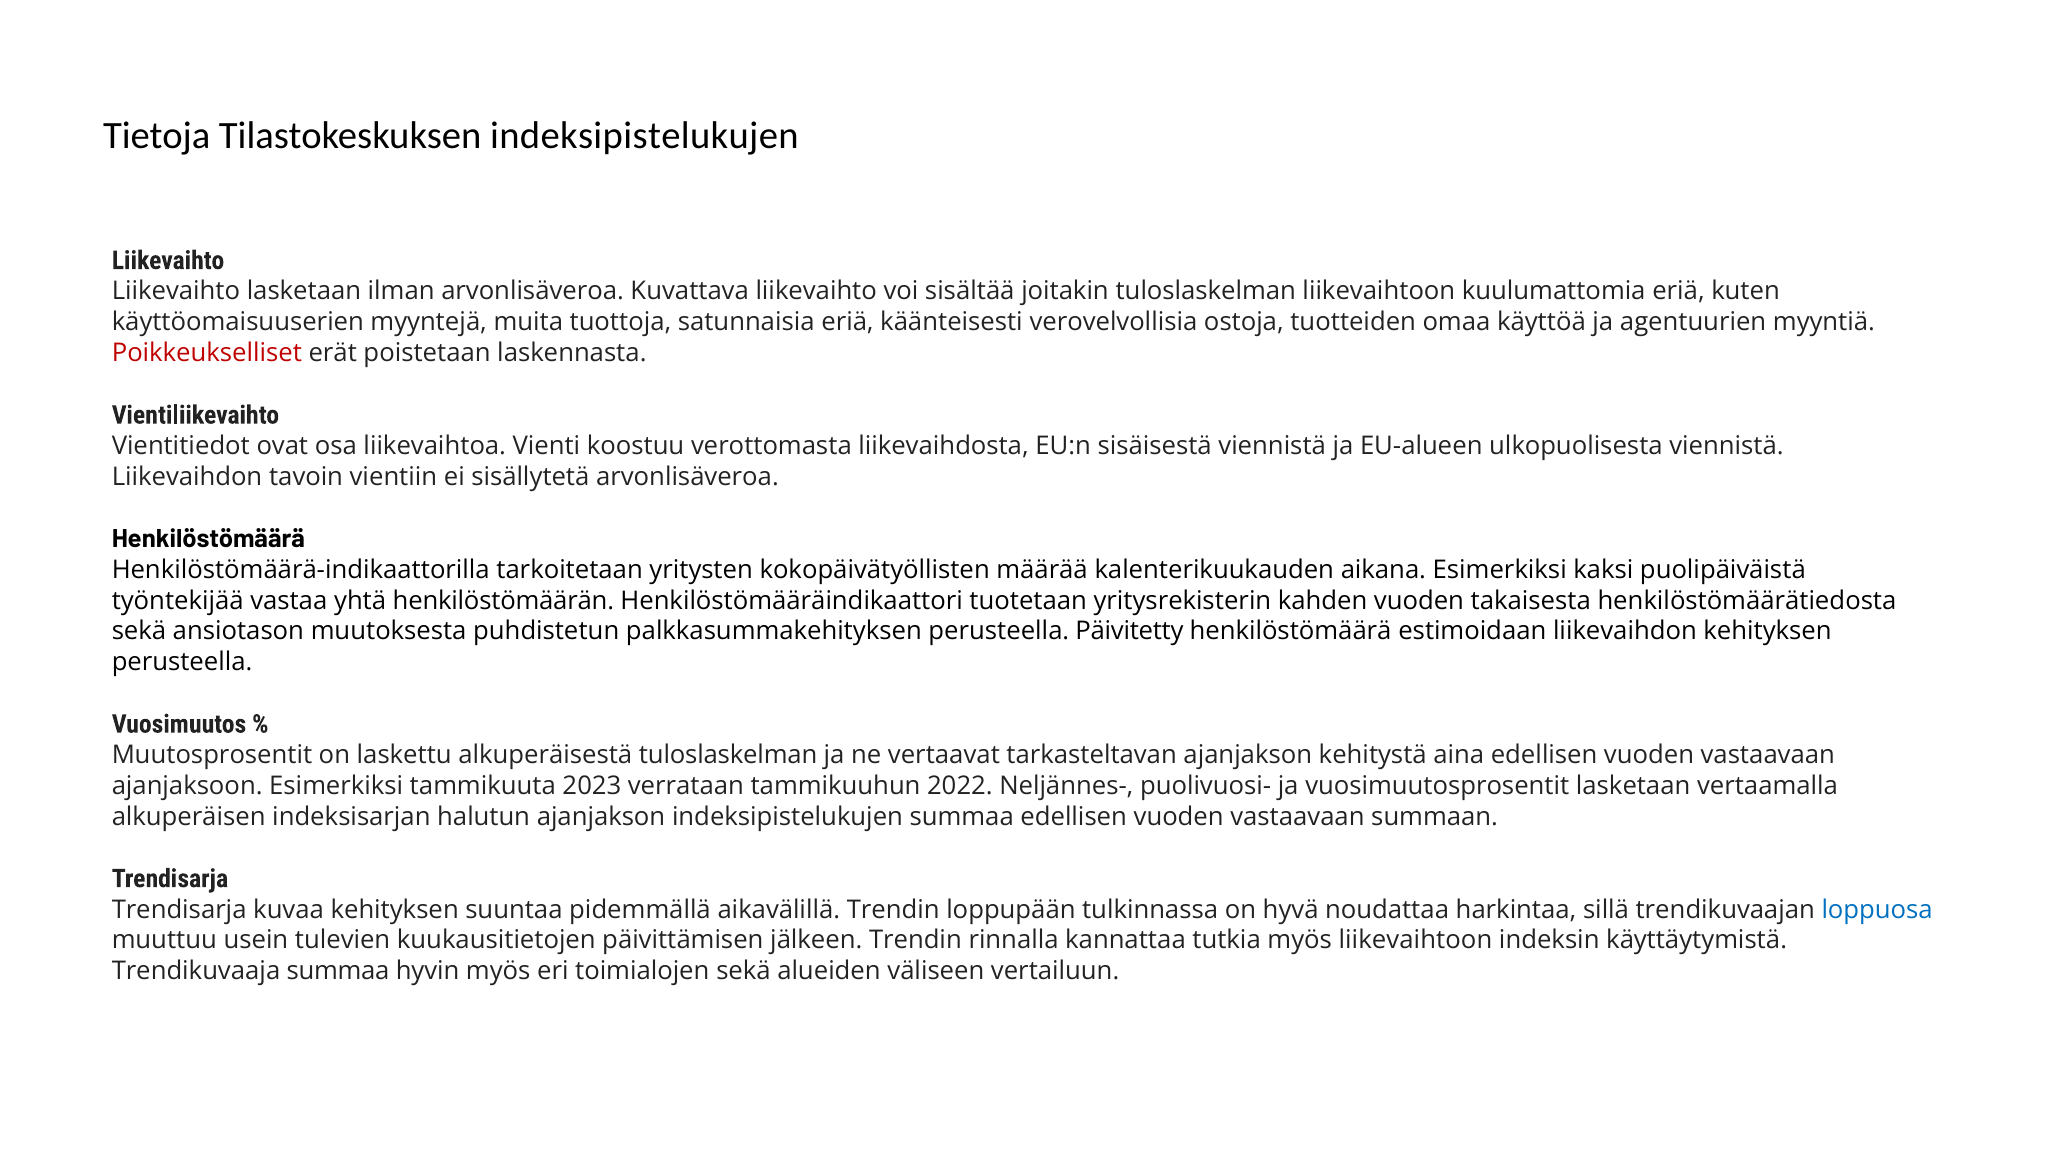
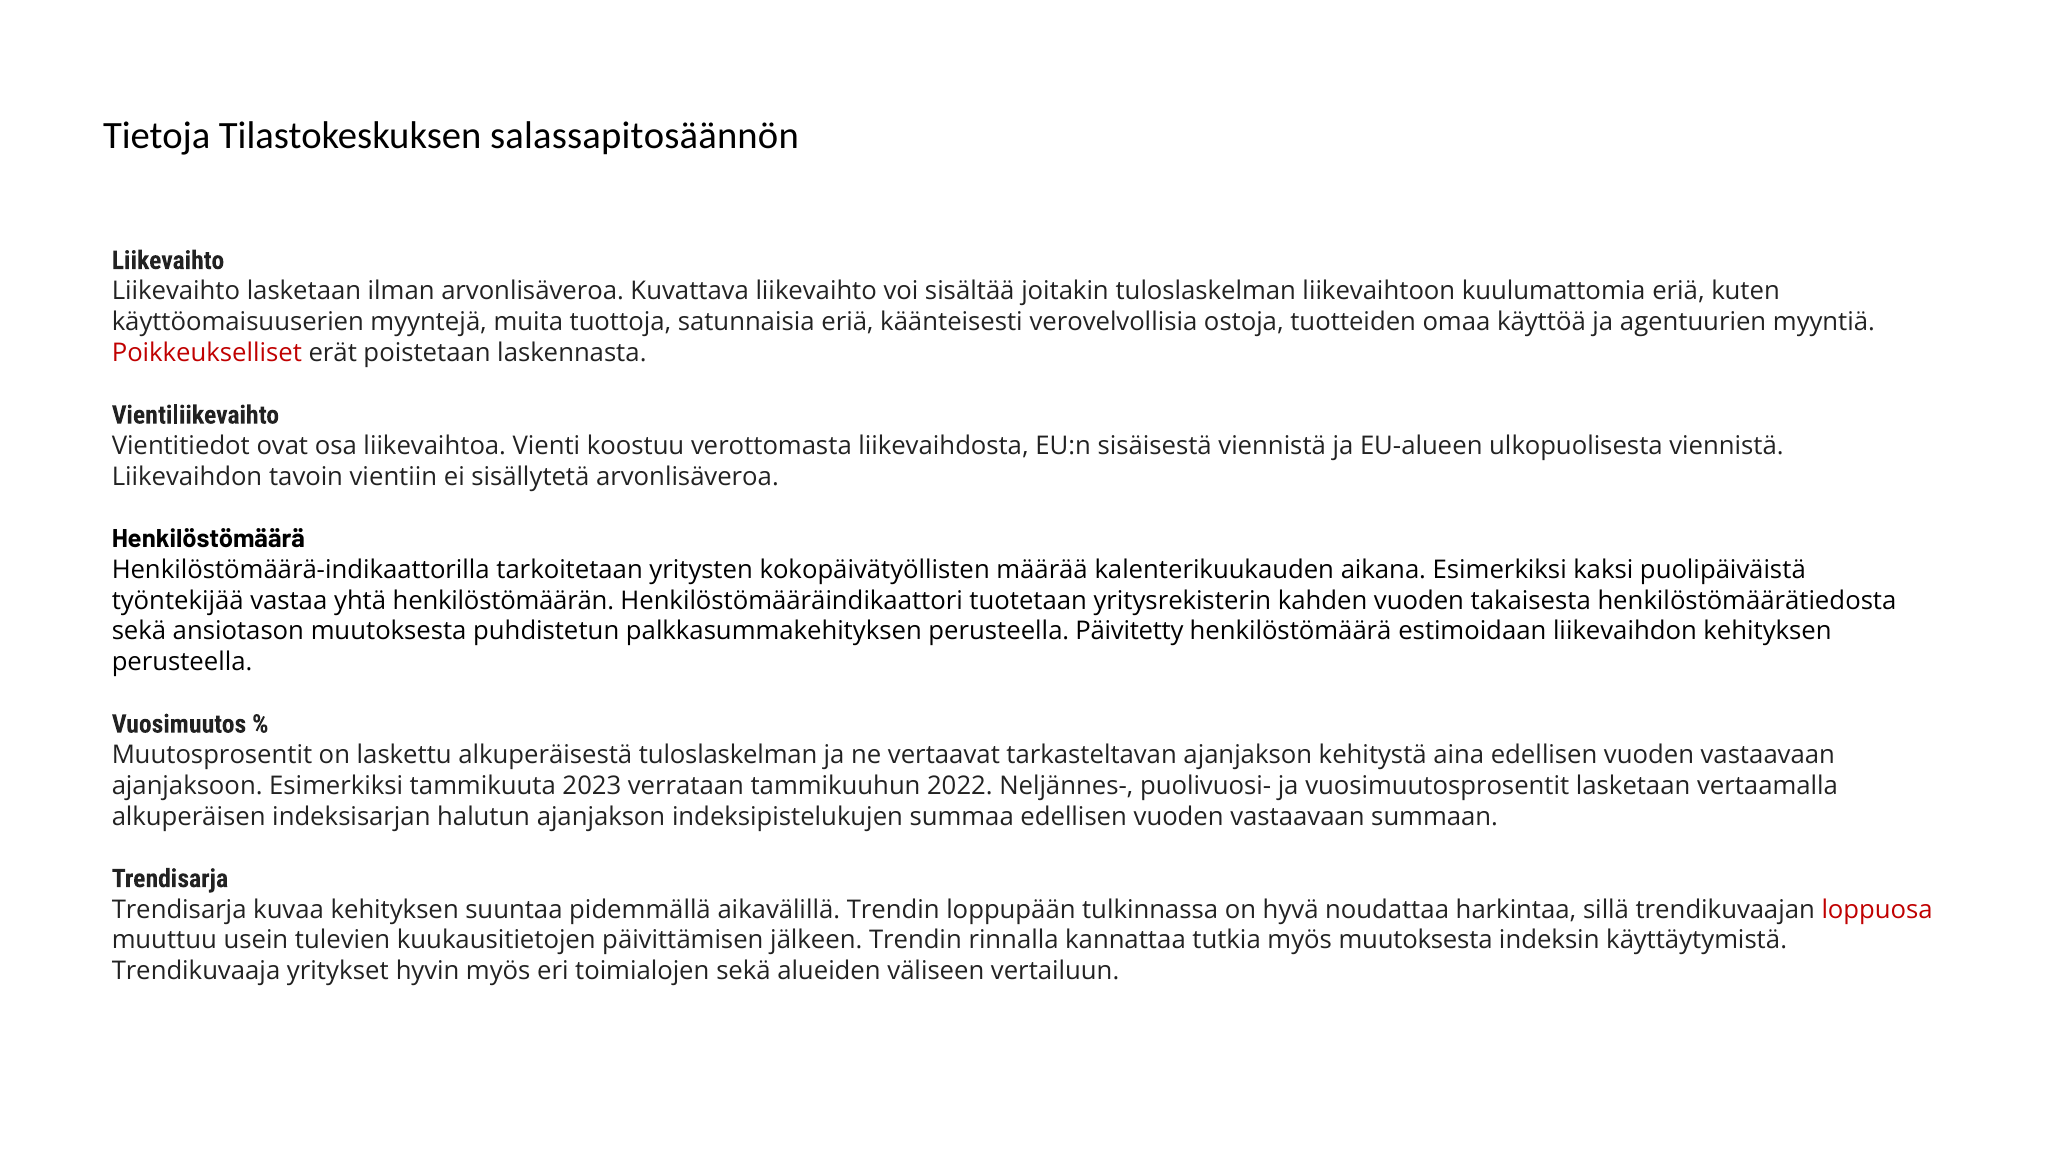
Tilastokeskuksen indeksipistelukujen: indeksipistelukujen -> salassapitosäännön (644, 136)
loppuosa colour: blue -> red (1877, 909)
myös liikevaihtoon: liikevaihtoon -> muutoksesta (1416, 940)
Trendikuvaaja summaa: summaa -> yritykset (338, 971)
